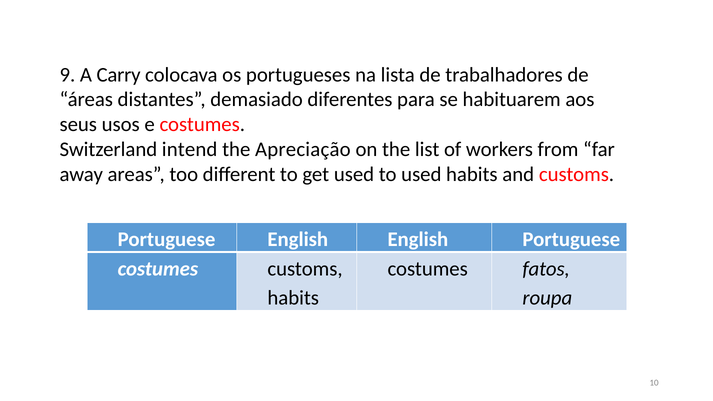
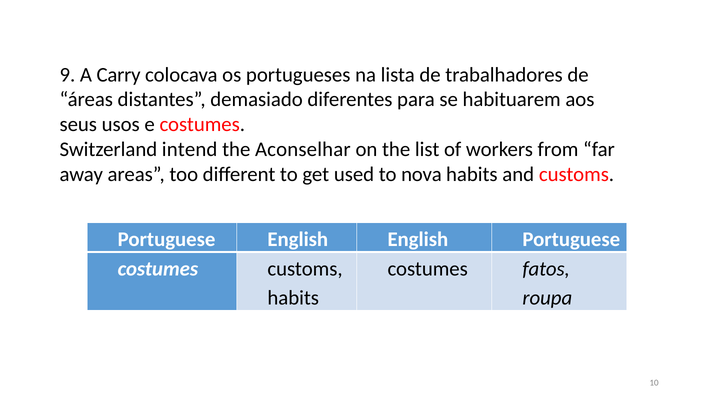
Apreciação: Apreciação -> Aconselhar (303, 150)
to used: used -> nova (421, 175)
